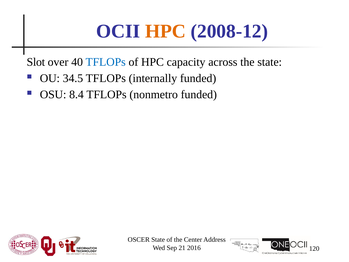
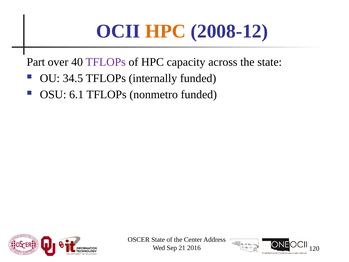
Slot: Slot -> Part (36, 62)
TFLOPs colour: blue -> purple (106, 62)
8.4: 8.4 -> 6.1 (76, 94)
